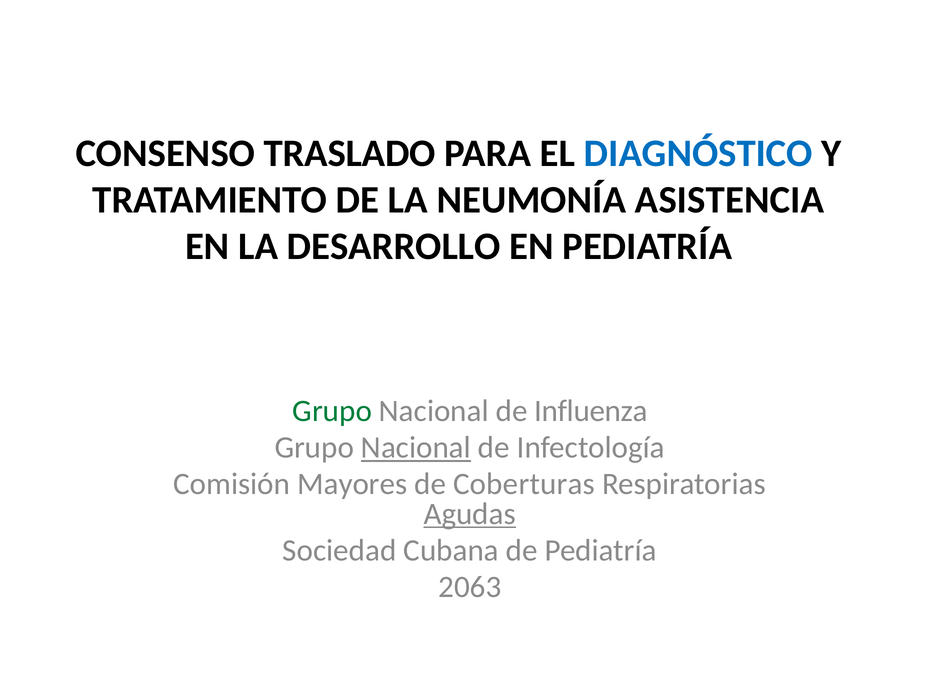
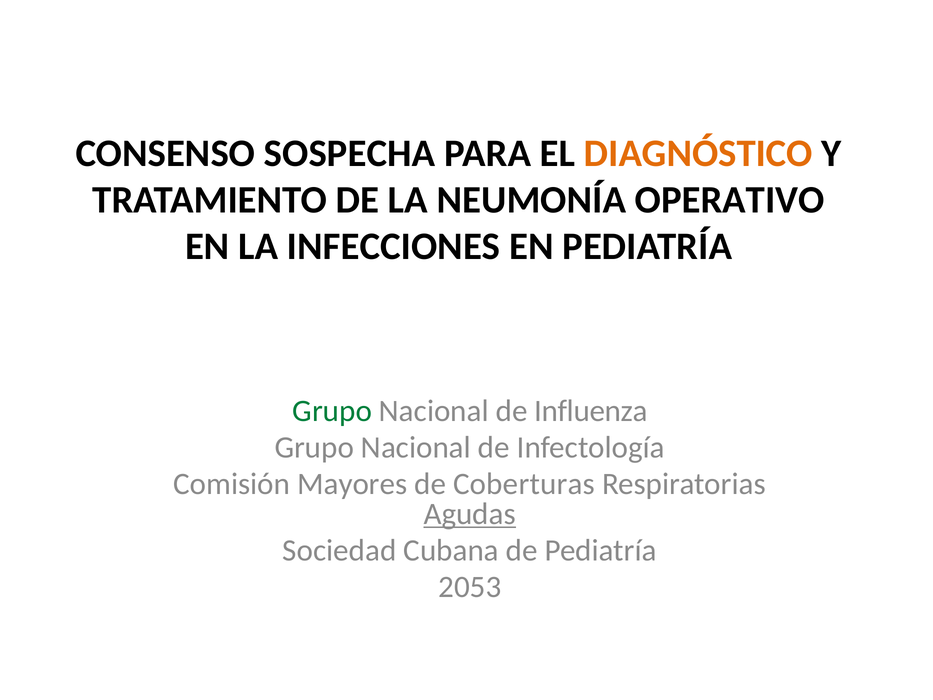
TRASLADO: TRASLADO -> SOSPECHA (350, 153)
DIAGNÓSTICO colour: blue -> orange (698, 153)
ASISTENCIA: ASISTENCIA -> OPERATIVO (730, 200)
DESARROLLO: DESARROLLO -> INFECCIONES (394, 246)
Nacional underline: present -> none (416, 447)
2063: 2063 -> 2053 (470, 587)
